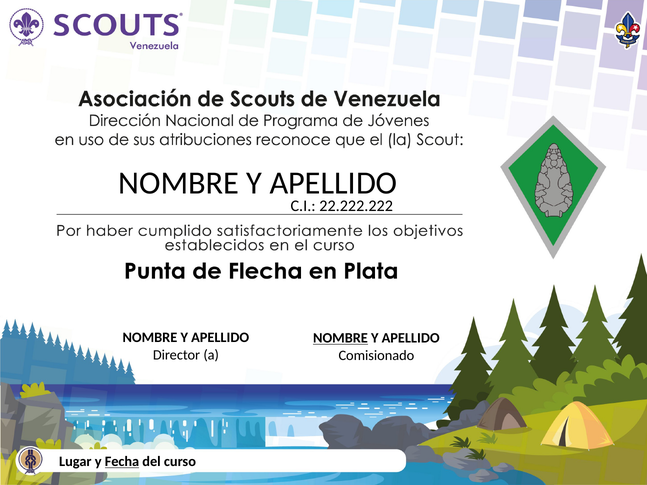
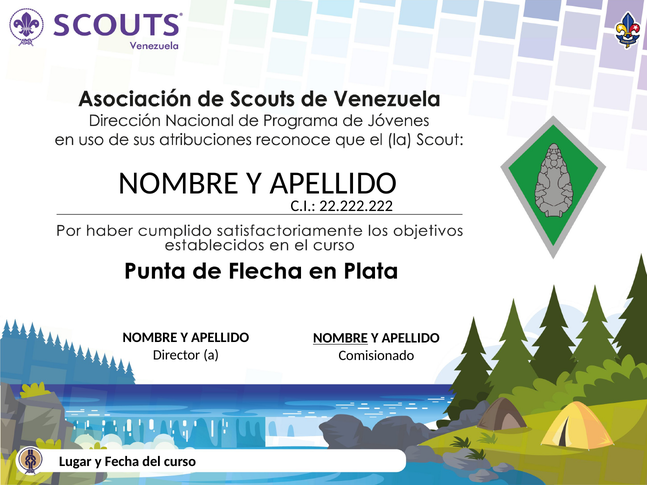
Fecha underline: present -> none (122, 462)
